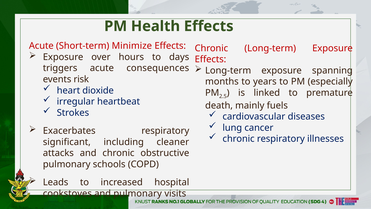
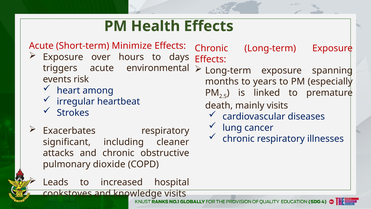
consequences: consequences -> environmental (158, 68)
dioxide: dioxide -> among (98, 90)
mainly fuels: fuels -> visits (277, 105)
schools: schools -> dioxide (109, 164)
and pulmonary: pulmonary -> knowledge (138, 193)
